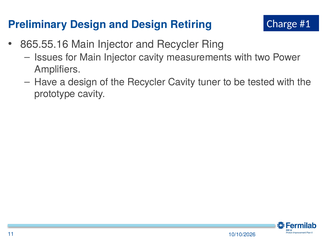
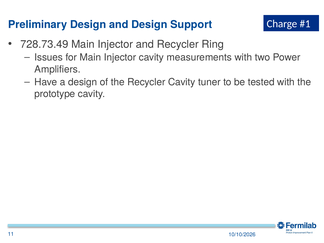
Retiring: Retiring -> Support (191, 24)
865.55.16: 865.55.16 -> 728.73.49 (44, 44)
